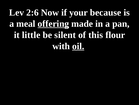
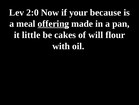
2:6: 2:6 -> 2:0 (32, 12)
silent: silent -> cakes (65, 35)
this: this -> will (96, 35)
oil underline: present -> none (78, 46)
